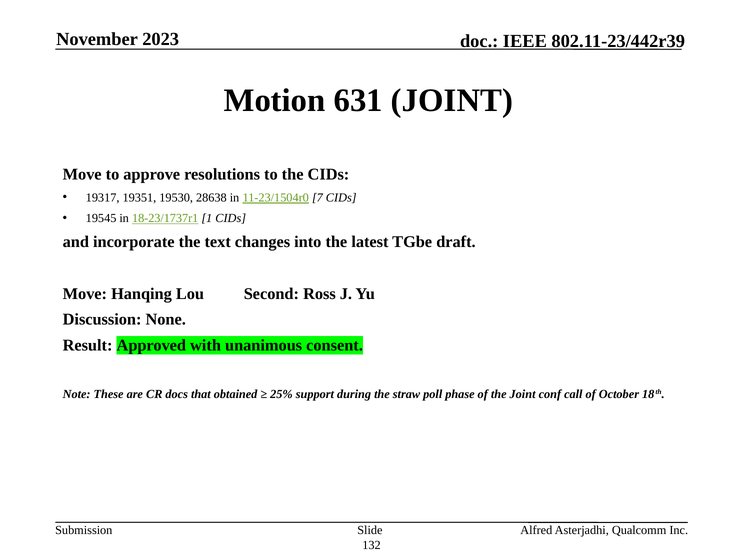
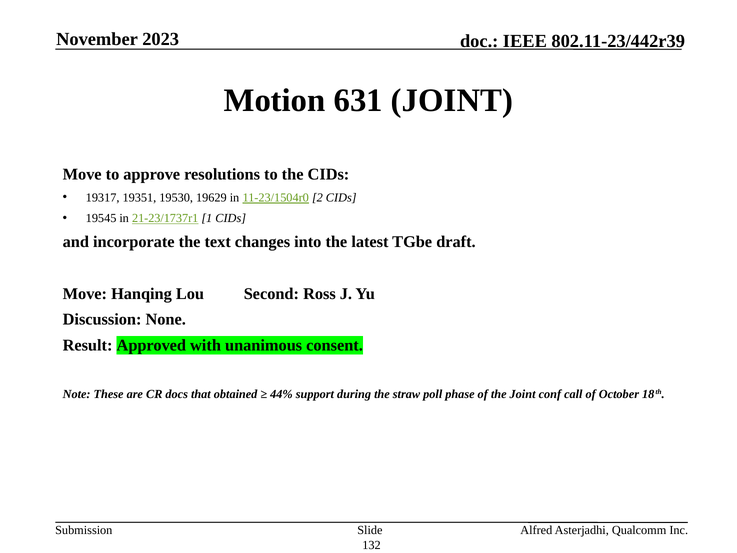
28638: 28638 -> 19629 (211, 197)
7: 7 -> 2 (317, 197)
18-23/1737r1: 18-23/1737r1 -> 21-23/1737r1 (165, 218)
25%: 25% -> 44% (281, 394)
